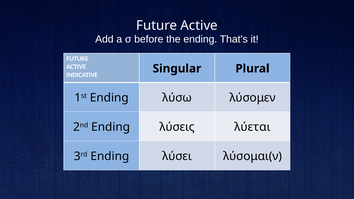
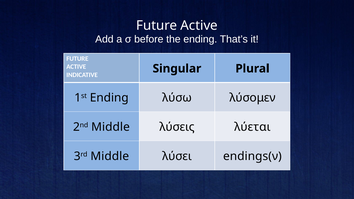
2nd Ending: Ending -> Middle (111, 127)
3rd Ending: Ending -> Middle (110, 156)
λύσομαι(ν: λύσομαι(ν -> endings(ν (252, 156)
